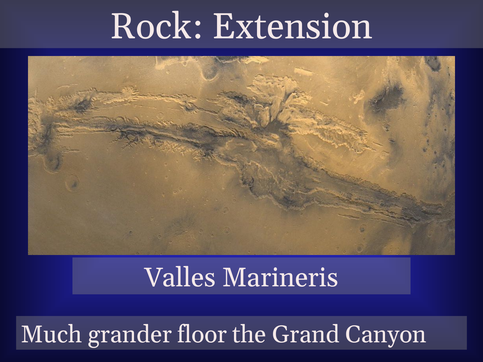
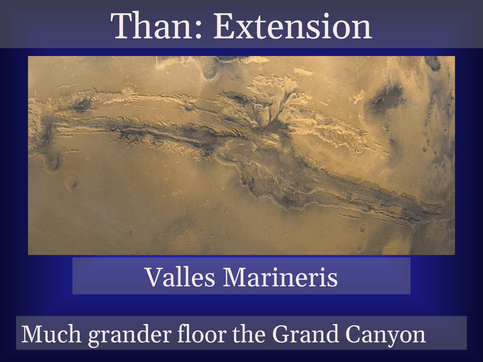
Rock: Rock -> Than (157, 27)
